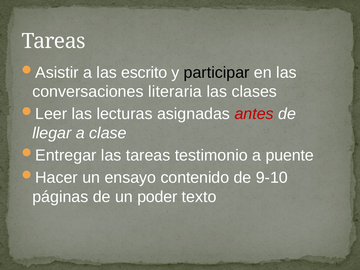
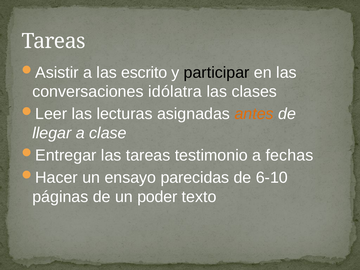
literaria: literaria -> idólatra (175, 92)
antes colour: red -> orange (254, 114)
puente: puente -> fechas (290, 155)
contenido: contenido -> parecidas (195, 178)
9-10: 9-10 -> 6-10 (272, 178)
